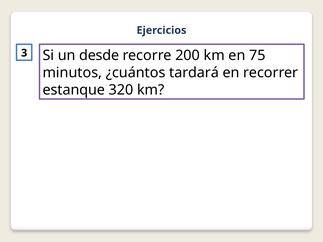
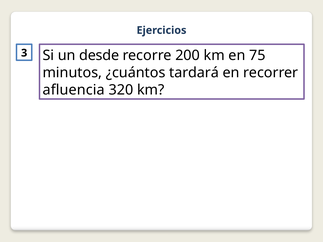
estanque: estanque -> afluencia (74, 90)
